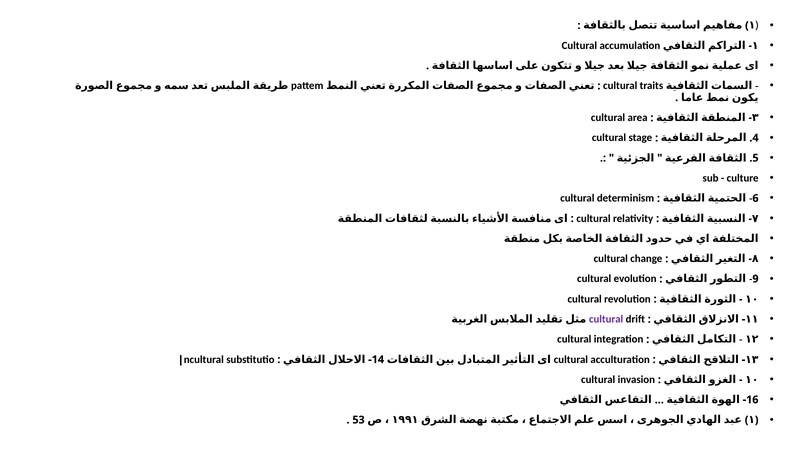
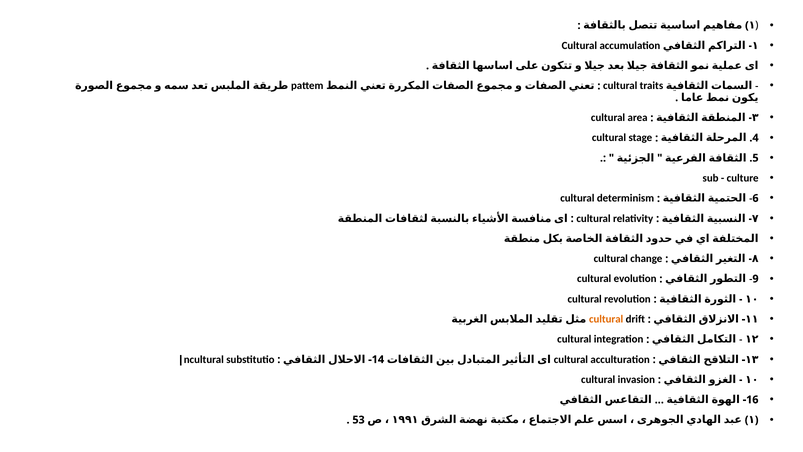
cultural colour: purple -> orange (606, 319)
